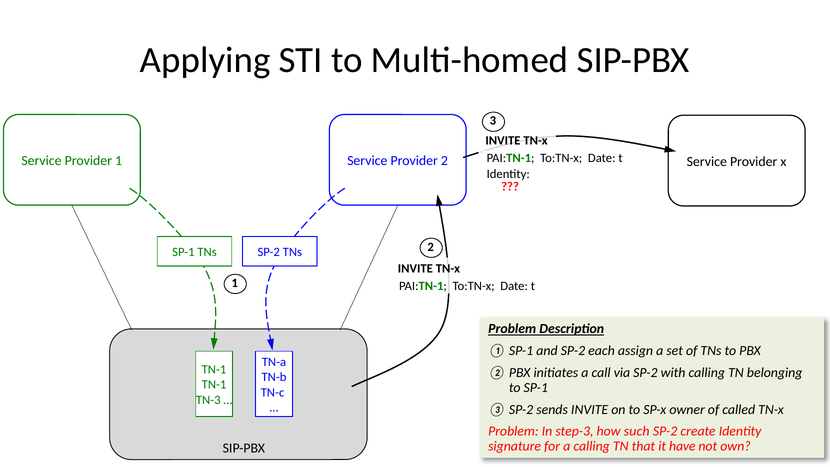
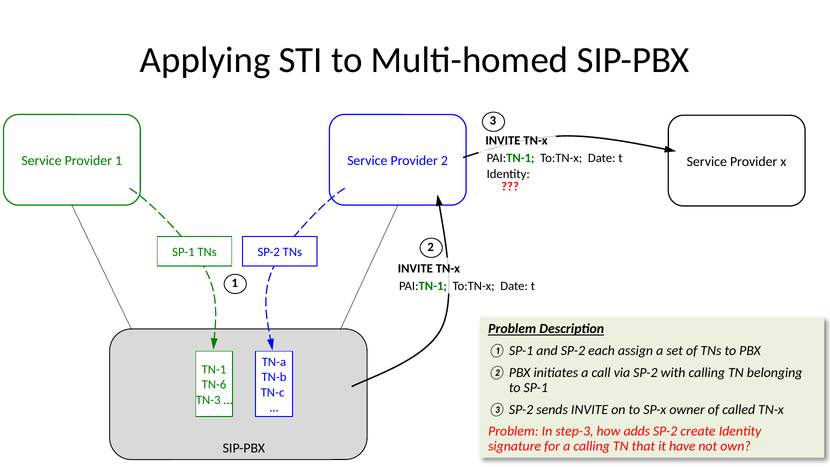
TN-1: TN-1 -> TN-6 (214, 385)
such: such -> adds (637, 431)
